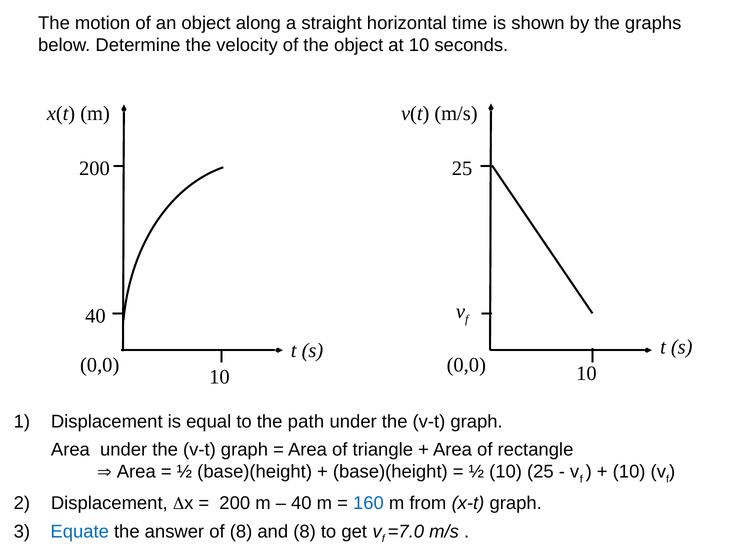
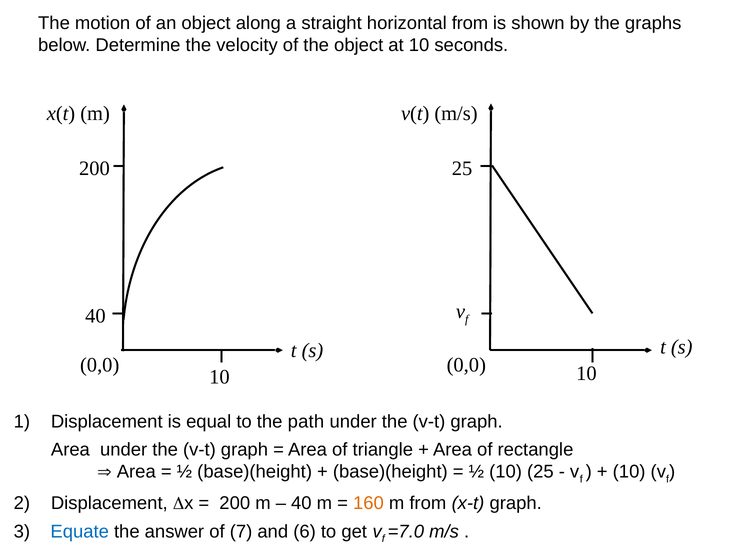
horizontal time: time -> from (470, 23)
160 colour: blue -> orange (368, 504)
of 8: 8 -> 7 (241, 532)
and 8: 8 -> 6 (305, 532)
